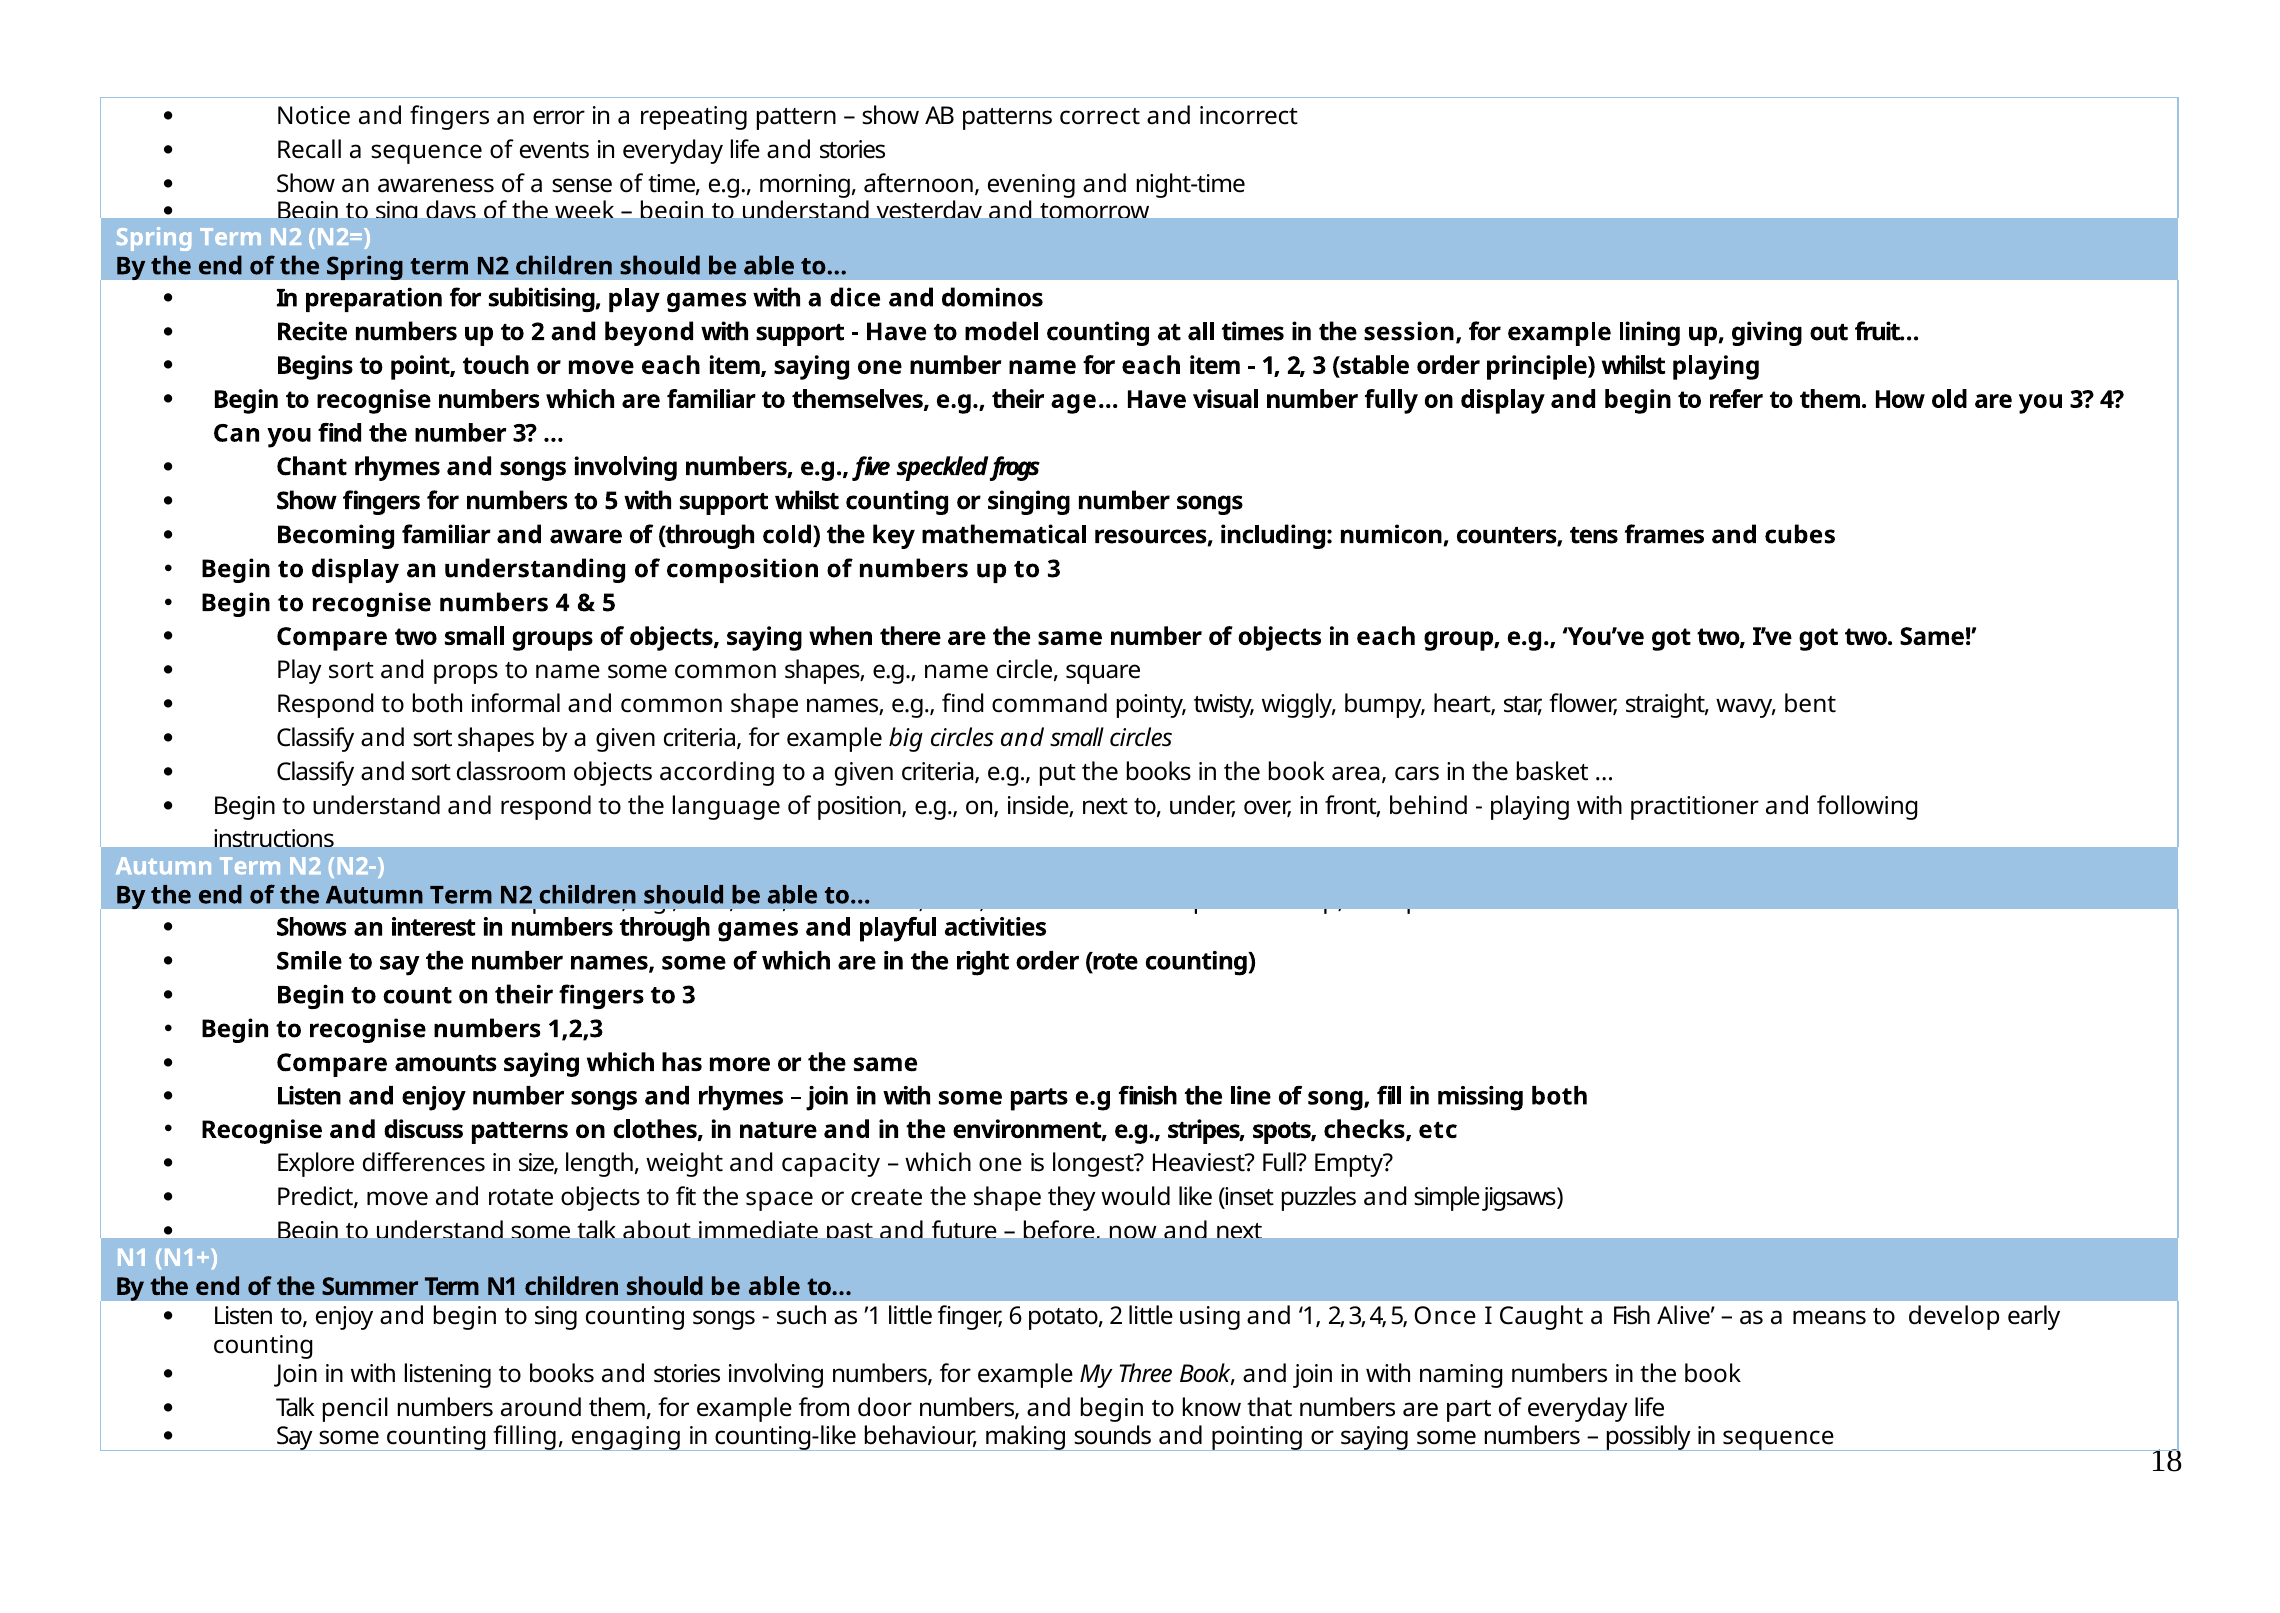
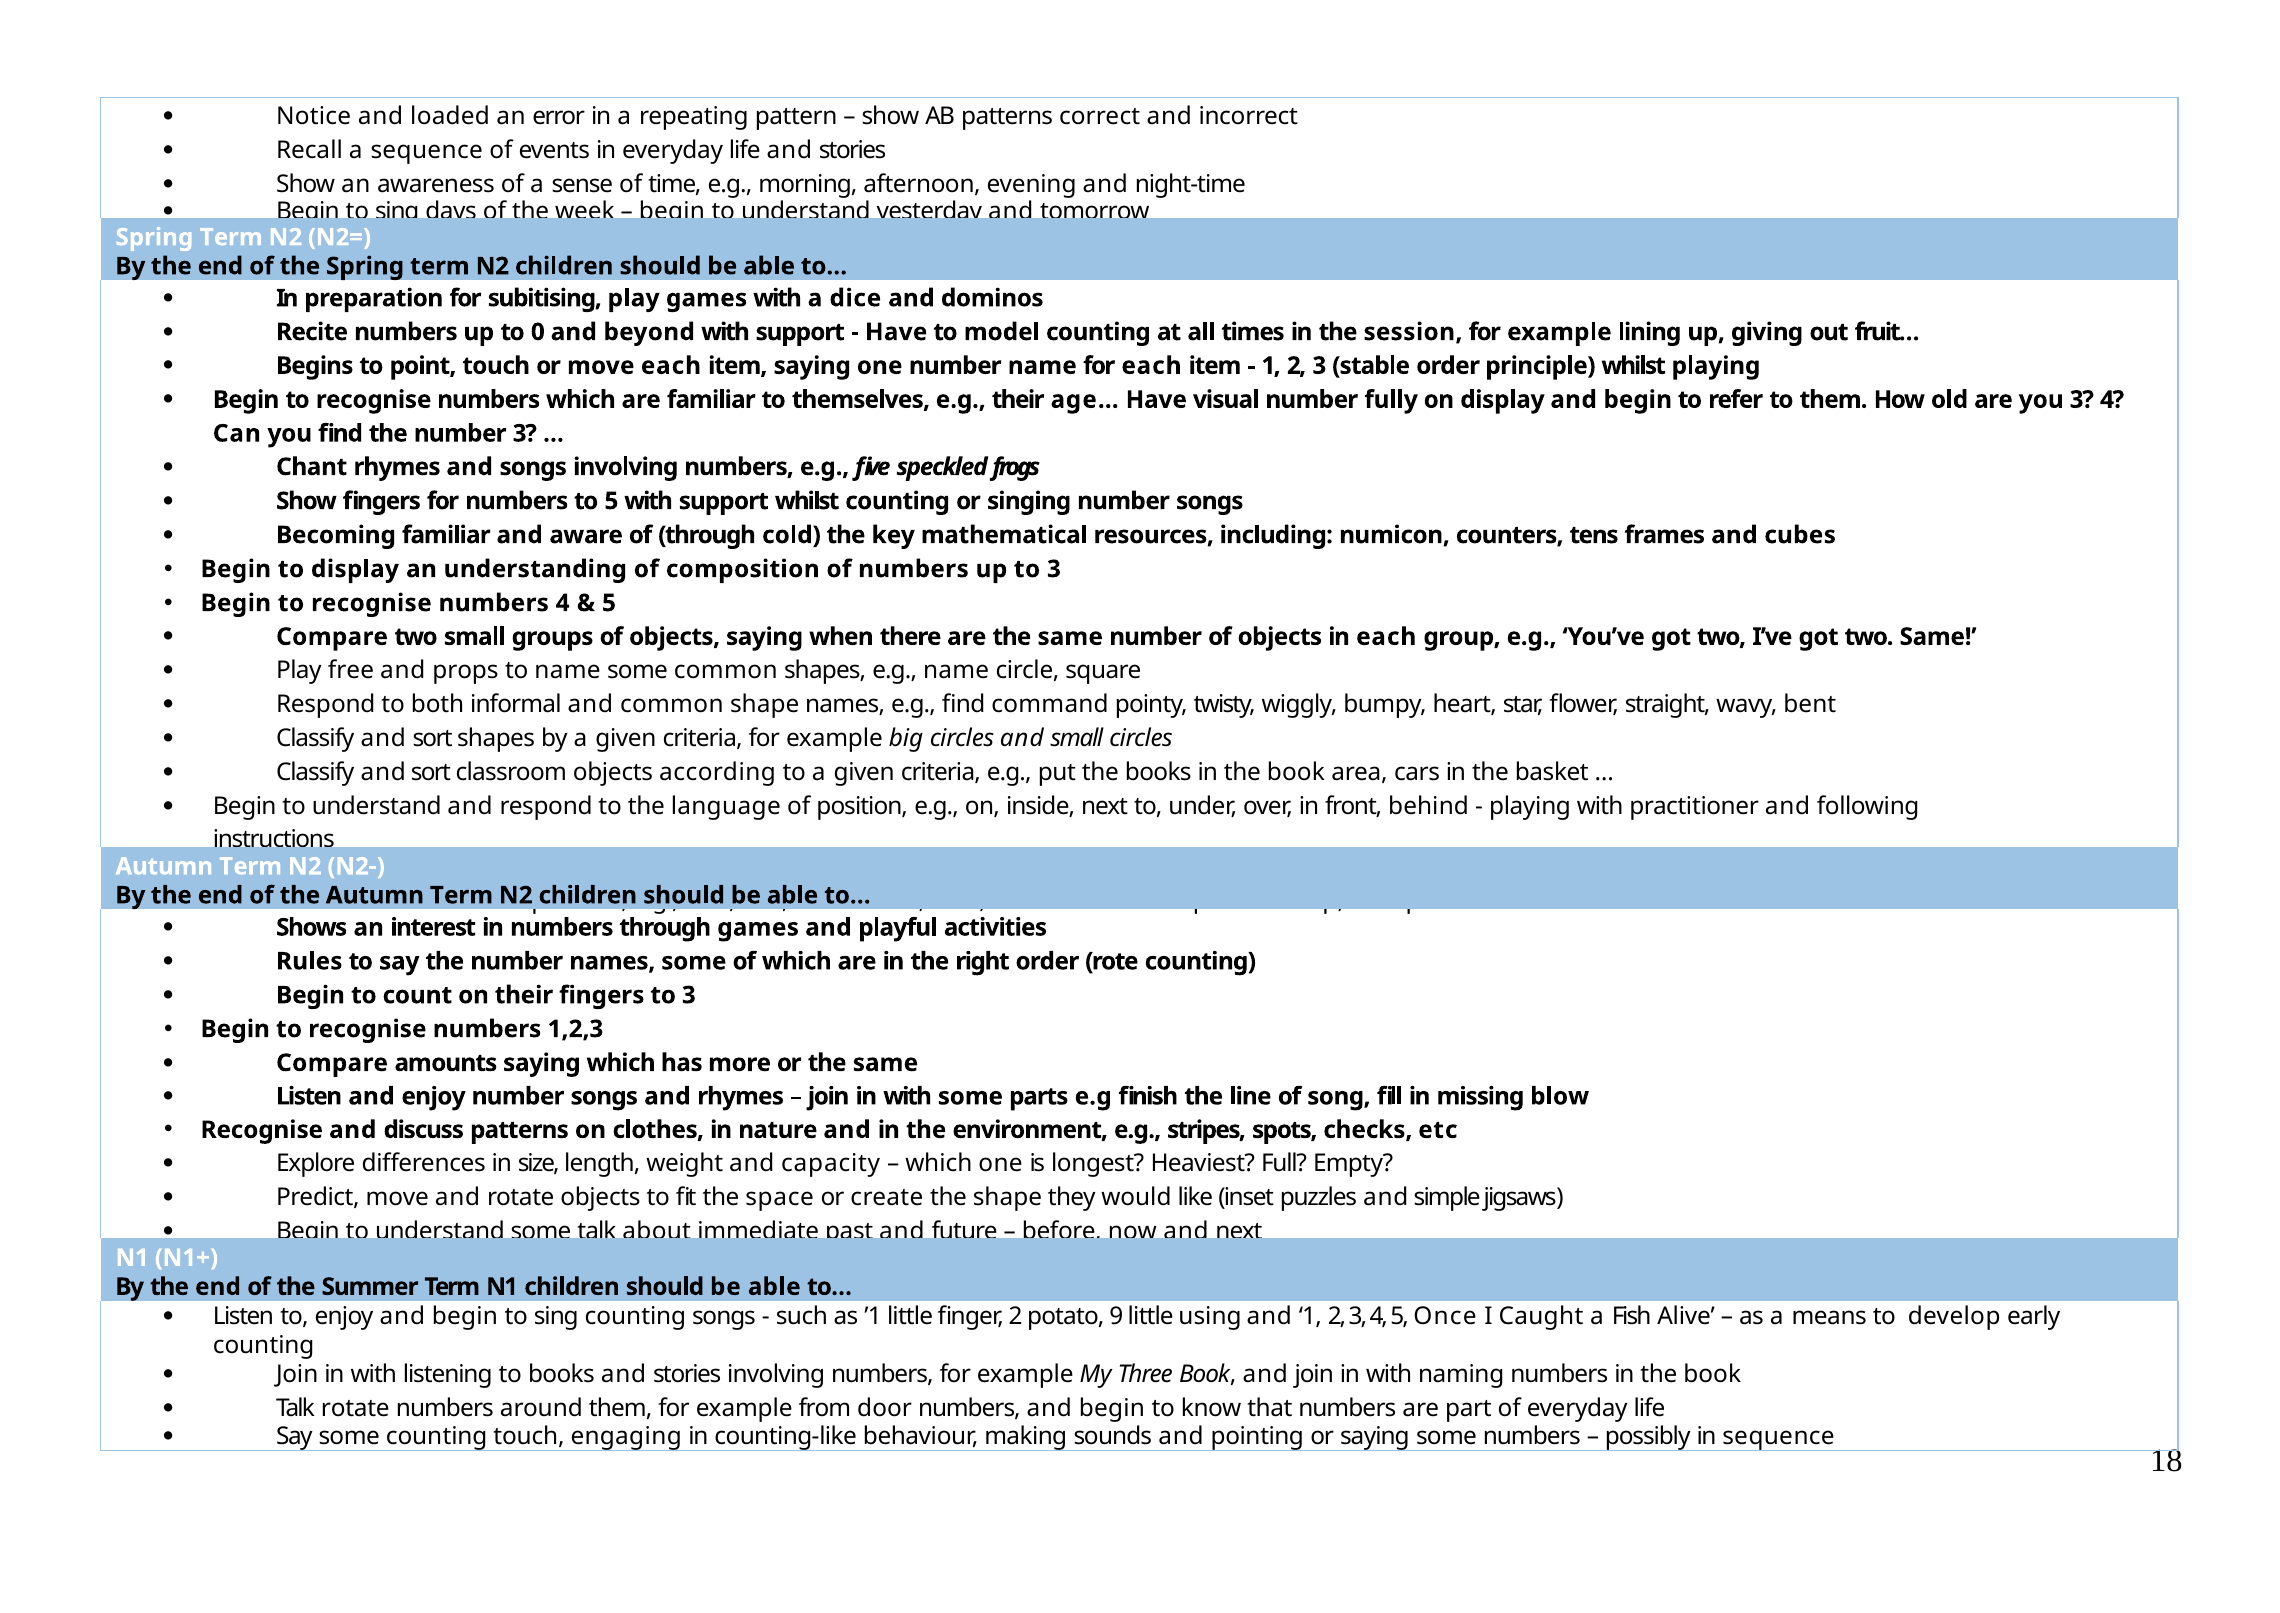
and fingers: fingers -> loaded (450, 116)
to 2: 2 -> 0 (538, 332)
Play sort: sort -> free (351, 670)
Smile: Smile -> Rules (309, 961)
missing both: both -> blow (1560, 1096)
finger 6: 6 -> 2 (1016, 1316)
potato 2: 2 -> 9 (1116, 1316)
Talk pencil: pencil -> rotate (355, 1408)
counting filling: filling -> touch (529, 1436)
